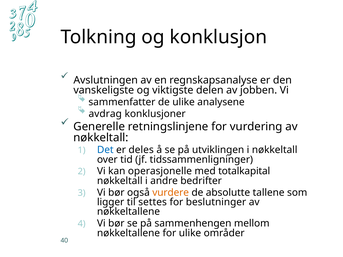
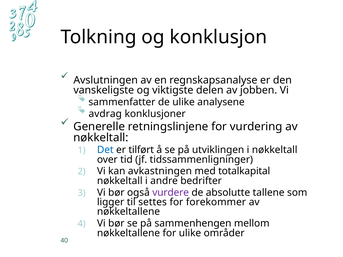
deles: deles -> tilført (141, 150)
operasjonelle: operasjonelle -> avkastningen (160, 171)
vurdere colour: orange -> purple (171, 193)
beslutninger: beslutninger -> forekommer (216, 202)
